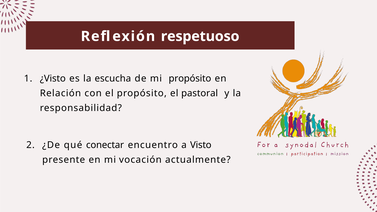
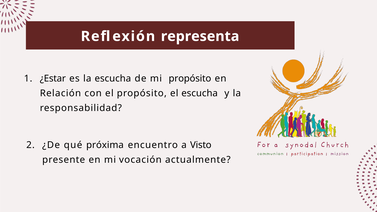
respetuoso: respetuoso -> representa (200, 36)
¿Visto: ¿Visto -> ¿Estar (53, 79)
el pastoral: pastoral -> escucha (200, 93)
conectar: conectar -> próxima (105, 145)
